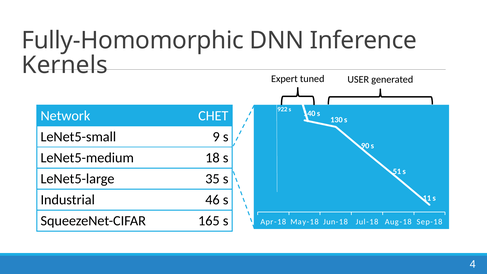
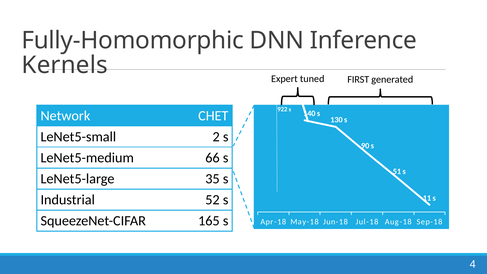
USER: USER -> FIRST (358, 80)
9: 9 -> 2 (216, 137)
18: 18 -> 66 (213, 158)
46: 46 -> 52 (213, 200)
